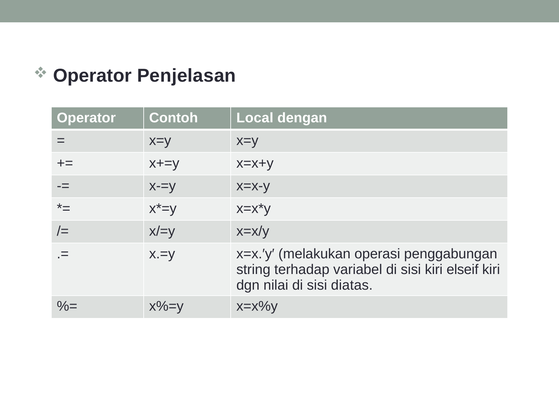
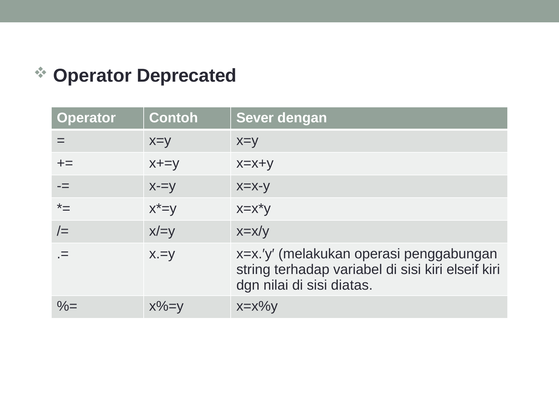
Penjelasan: Penjelasan -> Deprecated (187, 76)
Local: Local -> Sever (255, 118)
